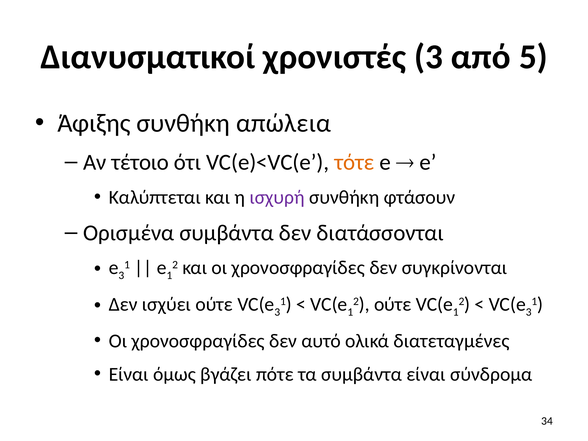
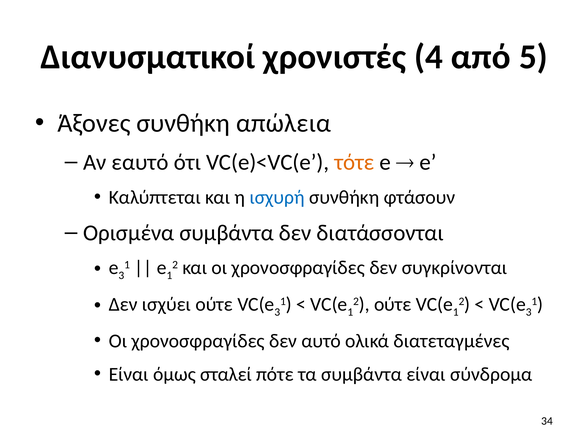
χρονιστές 3: 3 -> 4 (429, 57)
Άφιξης: Άφιξης -> Άξονες (94, 123)
τέτοιο: τέτοιο -> εαυτό (140, 162)
ισχυρή colour: purple -> blue (277, 197)
βγάζει: βγάζει -> σταλεί (226, 374)
